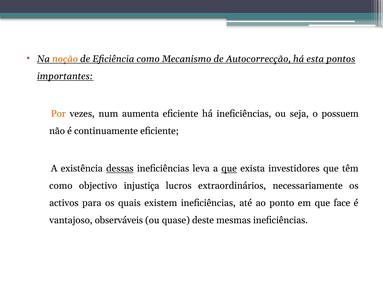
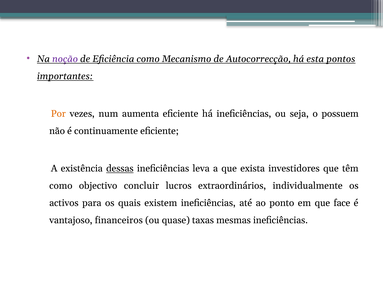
noção colour: orange -> purple (65, 59)
que underline: present -> none (229, 169)
injustiça: injustiça -> concluir (141, 186)
necessariamente: necessariamente -> individualmente (308, 186)
observáveis: observáveis -> financeiros (119, 220)
deste: deste -> taxas (203, 220)
